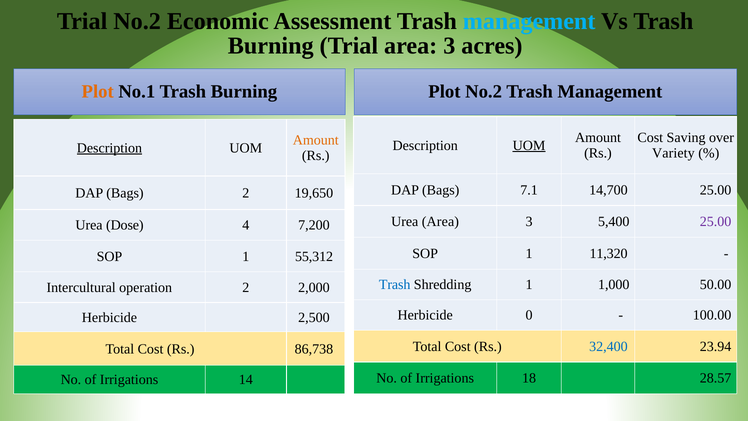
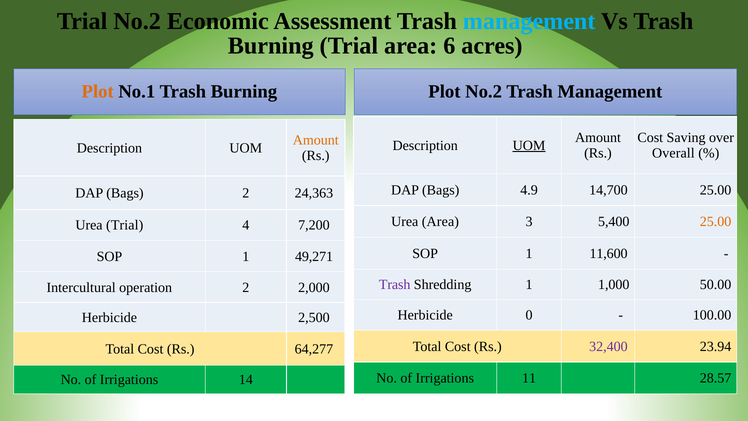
Trial area 3: 3 -> 6 (449, 46)
Description underline: present -> none (109, 148)
Variety: Variety -> Overall (673, 153)
7.1: 7.1 -> 4.9 (529, 190)
19,650: 19,650 -> 24,363 (314, 193)
25.00 colour: purple -> orange (716, 222)
Urea Dose: Dose -> Trial (125, 225)
11,320: 11,320 -> 11,600 (609, 253)
55,312: 55,312 -> 49,271 (314, 256)
Trash colour: blue -> purple (395, 285)
32,400 colour: blue -> purple (608, 346)
86,738: 86,738 -> 64,277 (314, 349)
18: 18 -> 11 (529, 378)
